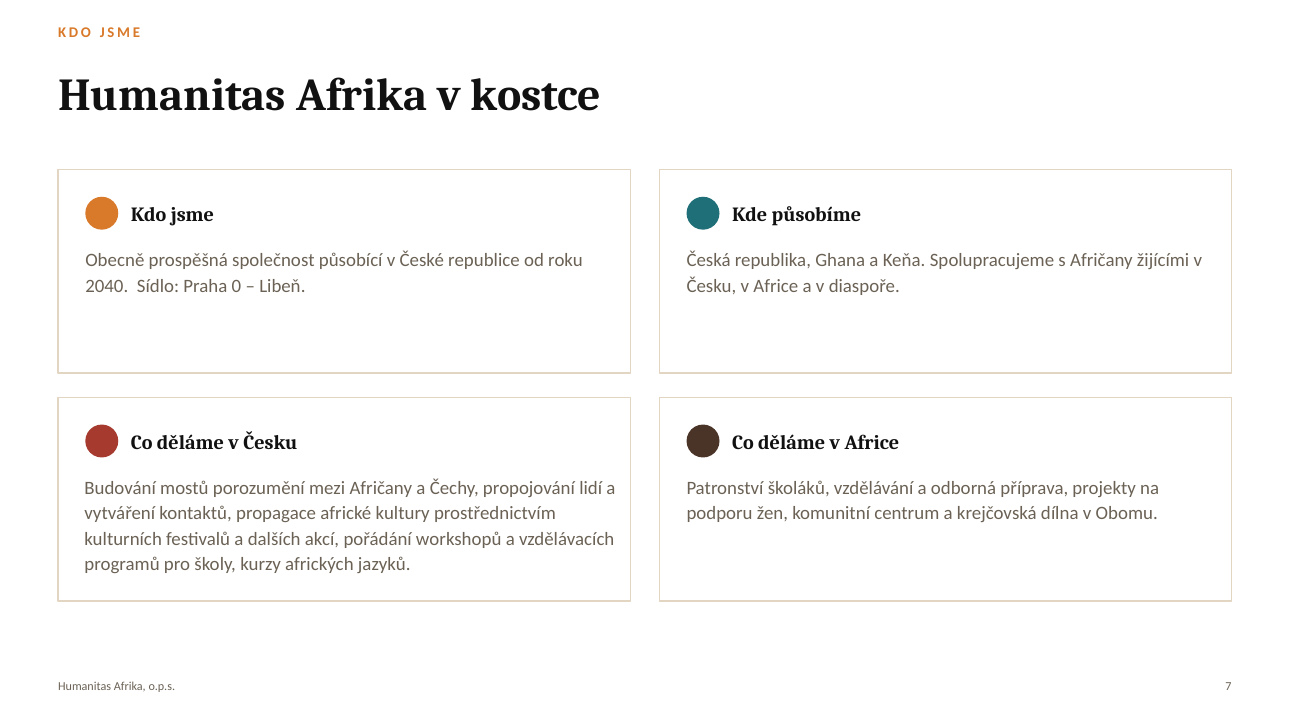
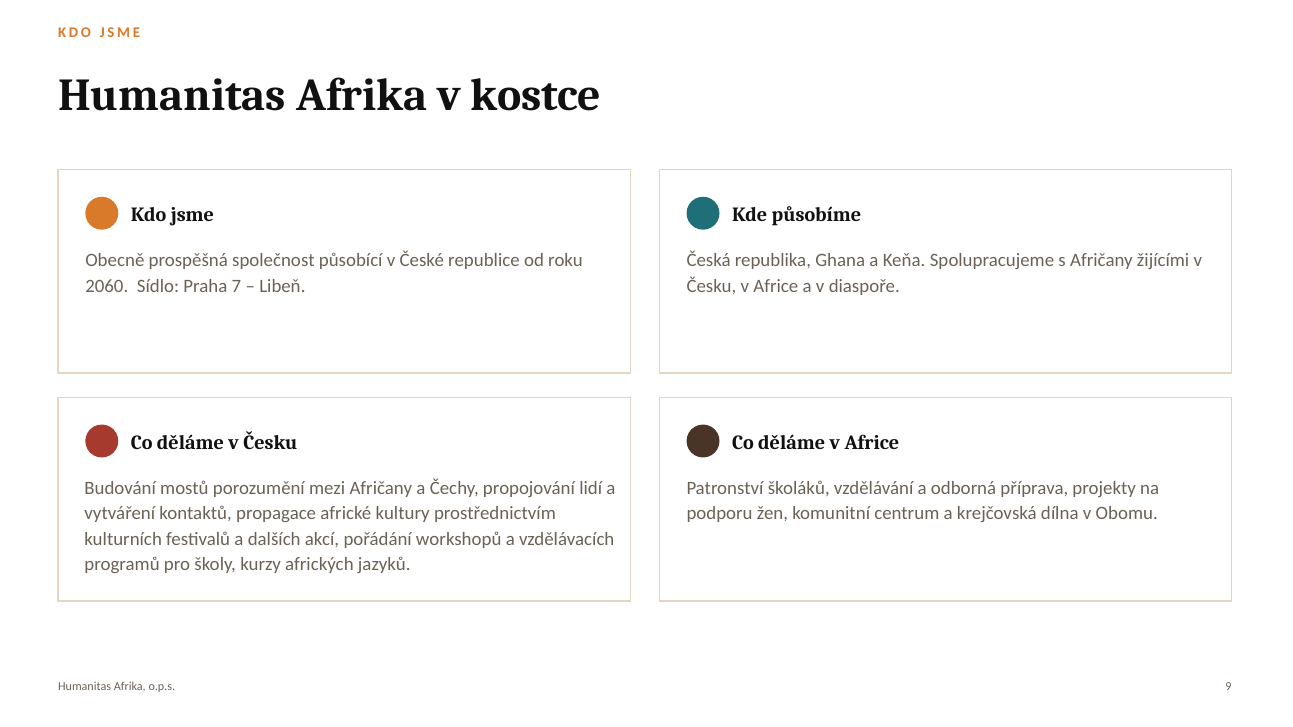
2040: 2040 -> 2060 (107, 286)
0: 0 -> 7 (236, 286)
7: 7 -> 9 (1228, 686)
